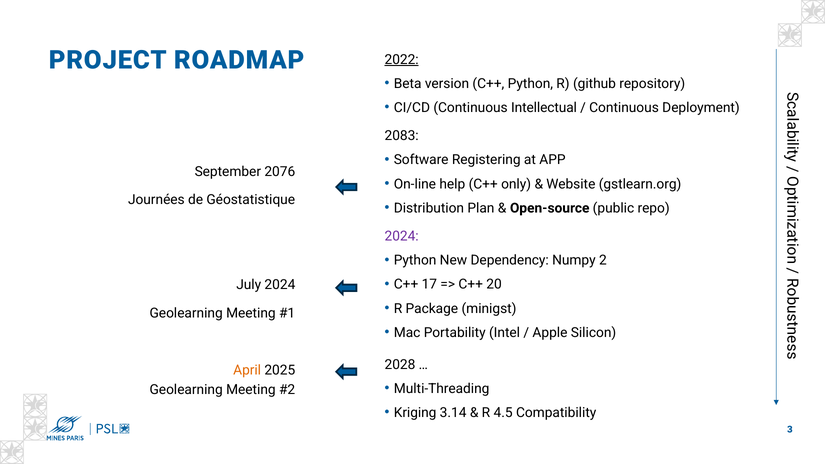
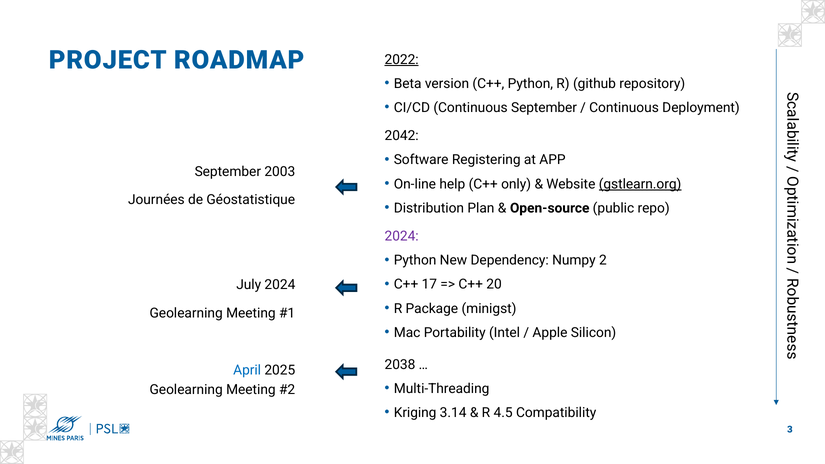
Continuous Intellectual: Intellectual -> September (544, 108)
2083: 2083 -> 2042 (402, 136)
2076: 2076 -> 2003 (280, 172)
gstlearn.org underline: none -> present (640, 184)
2028: 2028 -> 2038 (400, 365)
April colour: orange -> blue (247, 370)
